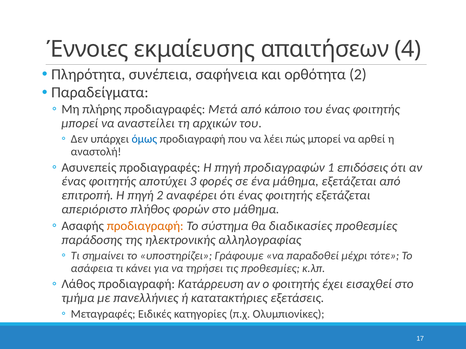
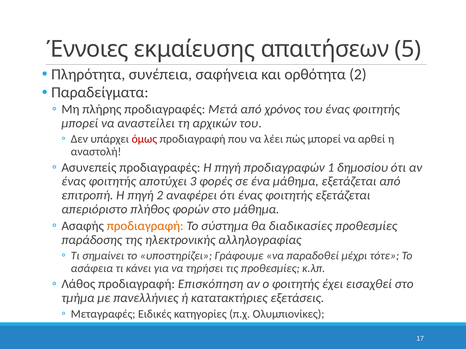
4: 4 -> 5 (408, 49)
κάποιο: κάποιο -> χρόνος (283, 109)
όμως colour: blue -> red (144, 139)
επιδόσεις: επιδόσεις -> δημοσίου (362, 168)
Κατάρρευση: Κατάρρευση -> Επισκόπηση (211, 284)
